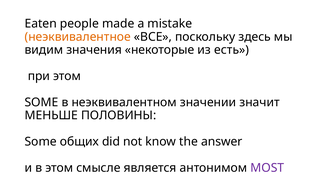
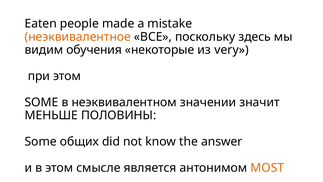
значения: значения -> обучения (94, 50)
есть: есть -> very (232, 50)
MOST colour: purple -> orange (267, 168)
